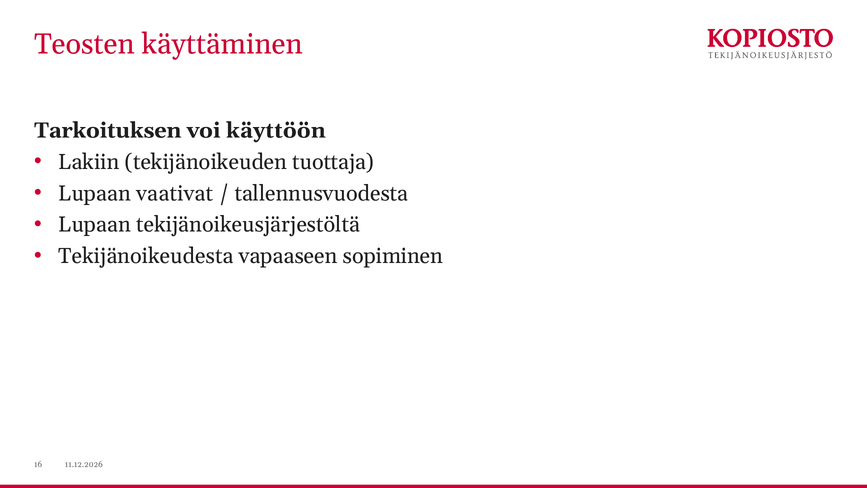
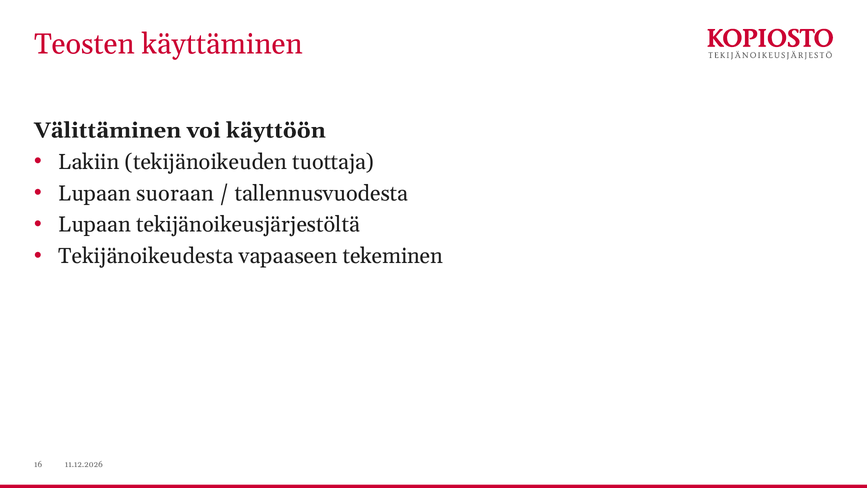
Tarkoituksen: Tarkoituksen -> Välittäminen (108, 130)
vaativat: vaativat -> suoraan (175, 193)
sopiminen: sopiminen -> tekeminen (393, 256)
